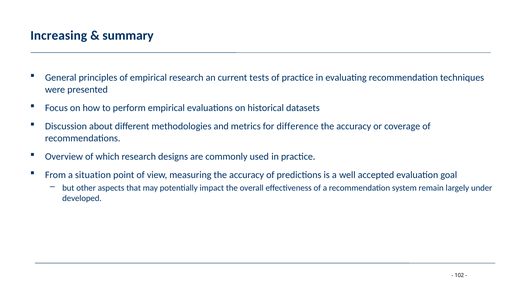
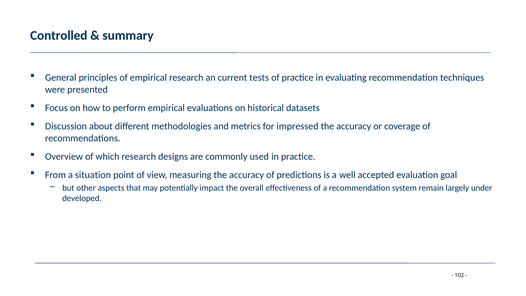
Increasing: Increasing -> Controlled (59, 35)
difference: difference -> impressed (298, 126)
